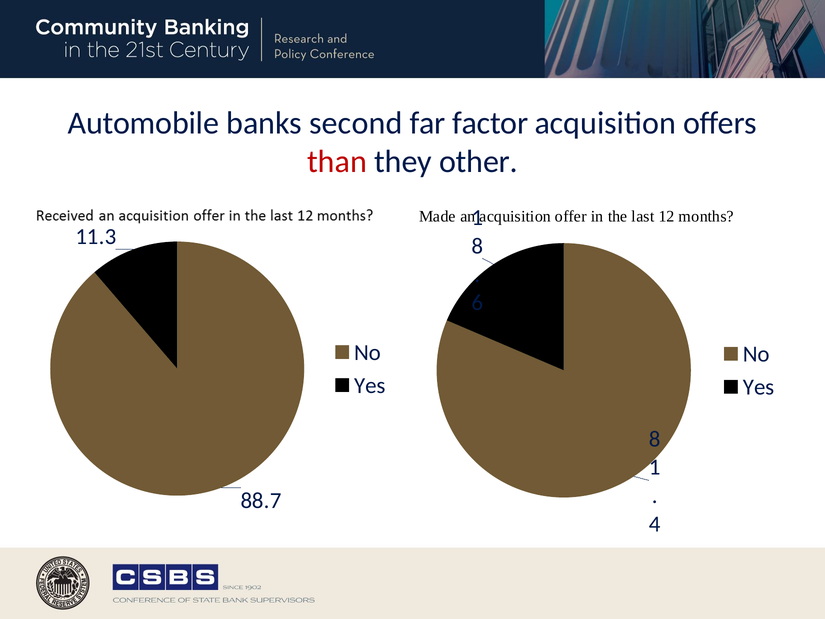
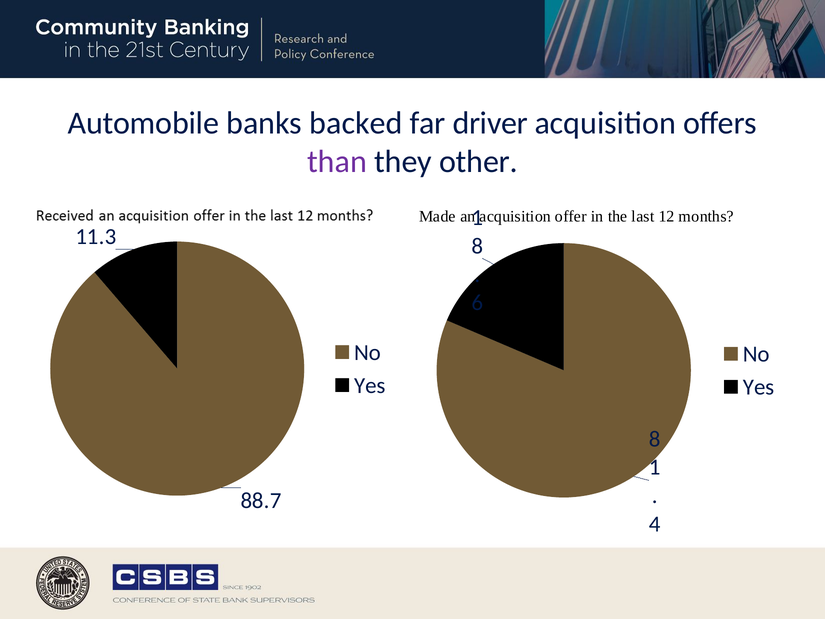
second: second -> backed (356, 123)
factor: factor -> driver (490, 123)
than colour: red -> purple (337, 162)
